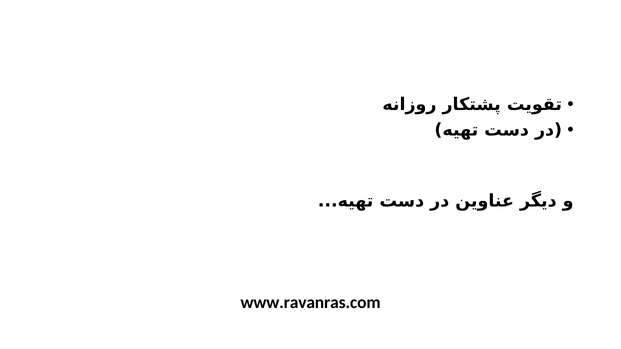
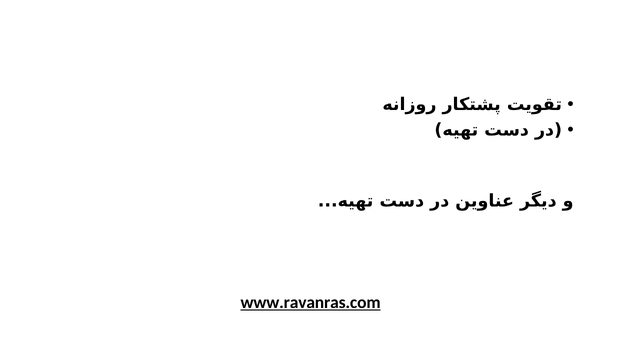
www.ravanras.com underline: none -> present (311, 303)
